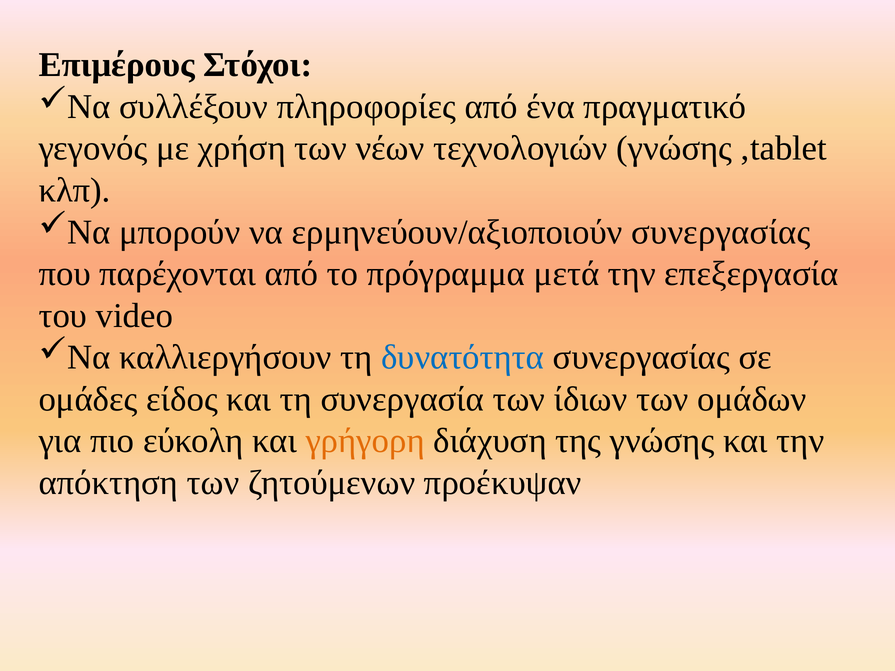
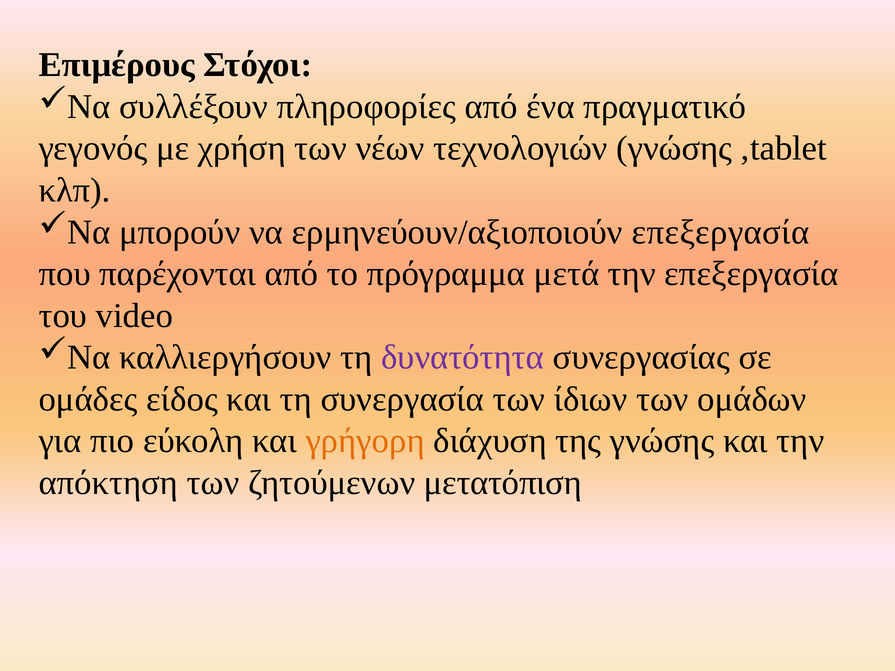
ερμηνεύουν/αξιοποιούν συνεργασίας: συνεργασίας -> επεξεργασία (721, 232)
δυνατότητα colour: blue -> purple (463, 358)
προέκυψαν: προέκυψαν -> μετατόπιση (503, 483)
